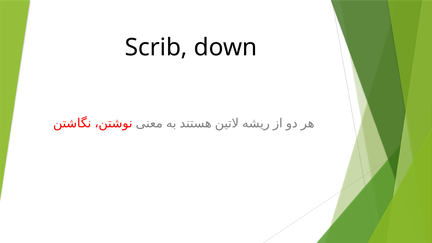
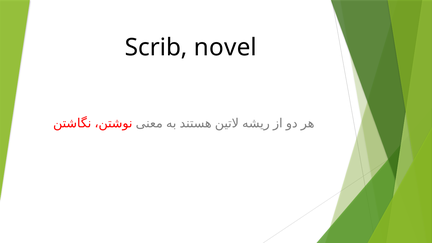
down: down -> novel (225, 47)
